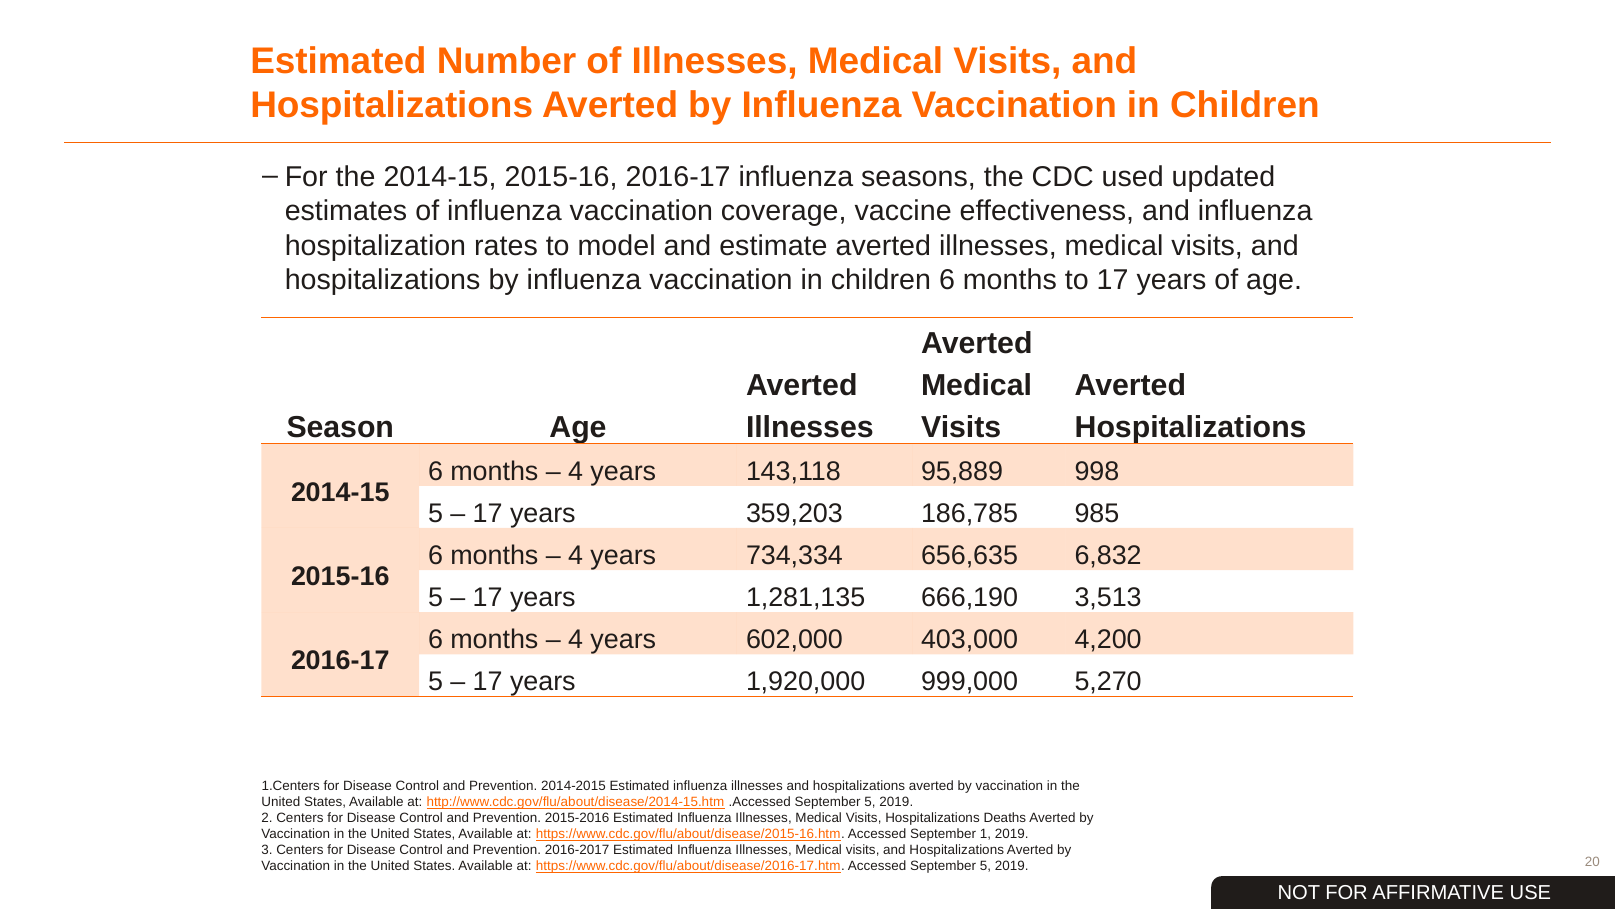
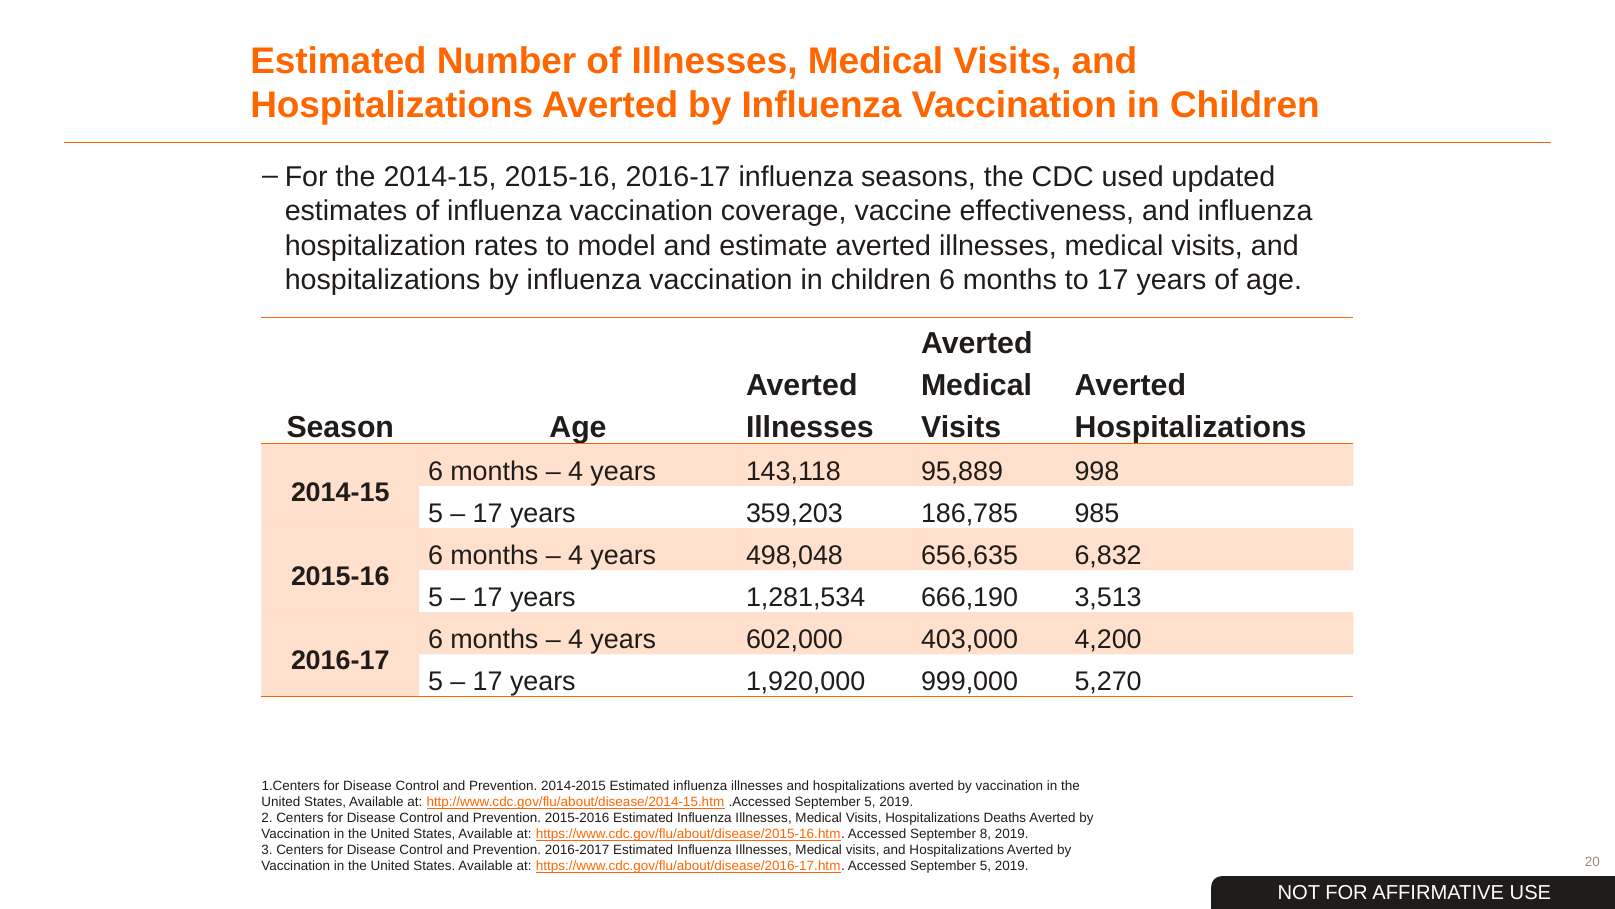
734,334: 734,334 -> 498,048 (794, 555)
1,281,135: 1,281,135 -> 1,281,534 (806, 597)
1: 1 -> 8 (985, 834)
